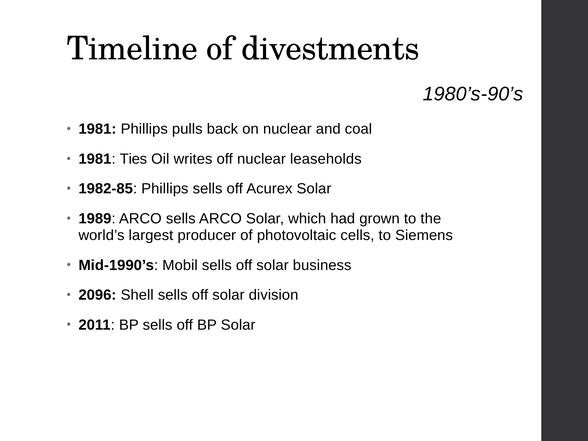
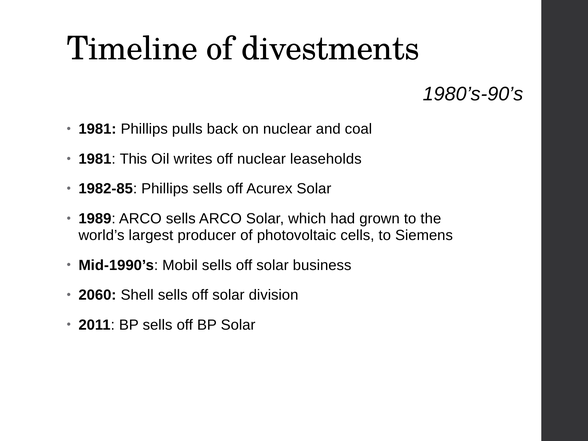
Ties: Ties -> This (133, 159)
2096: 2096 -> 2060 (97, 295)
